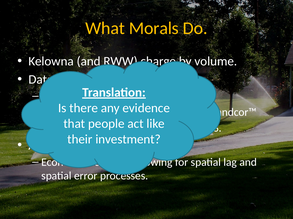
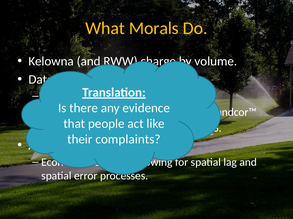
investment: investment -> complaints (128, 140)
